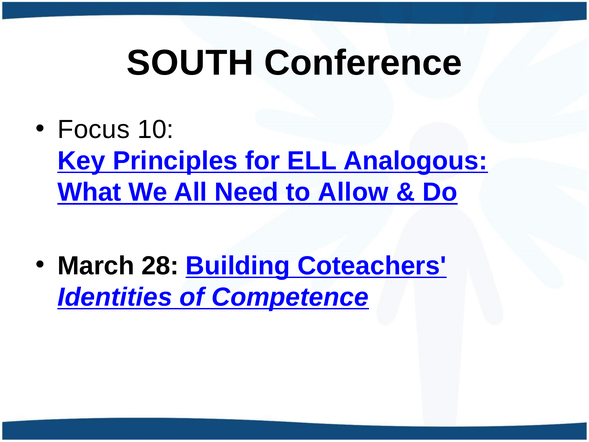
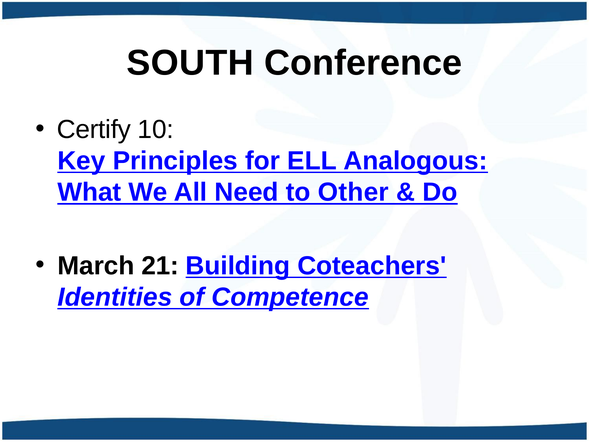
Focus: Focus -> Certify (94, 129)
Allow: Allow -> Other (353, 192)
28: 28 -> 21 (160, 266)
